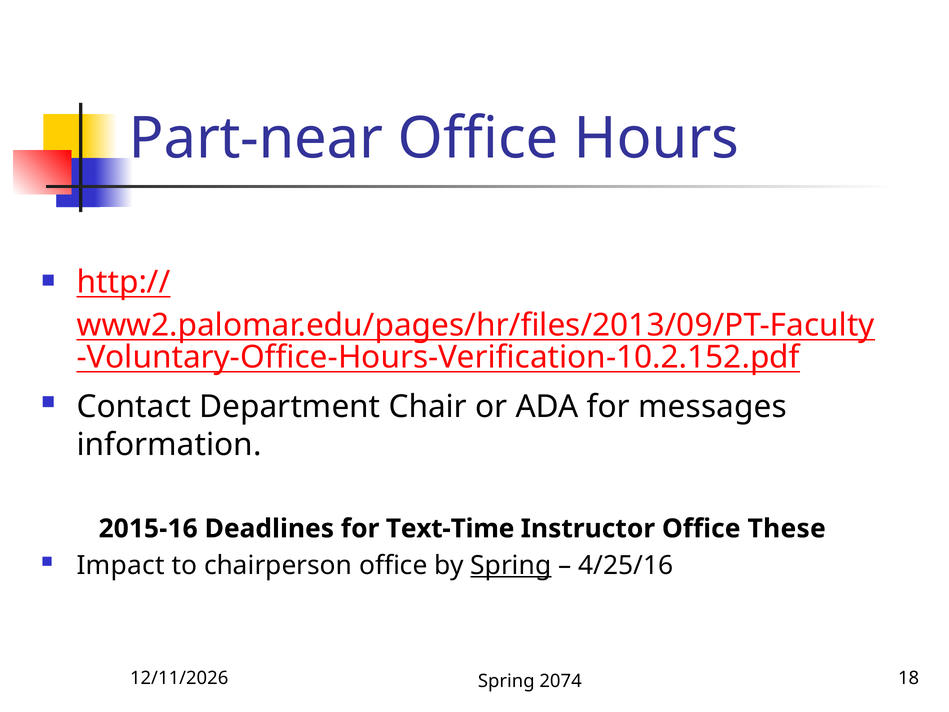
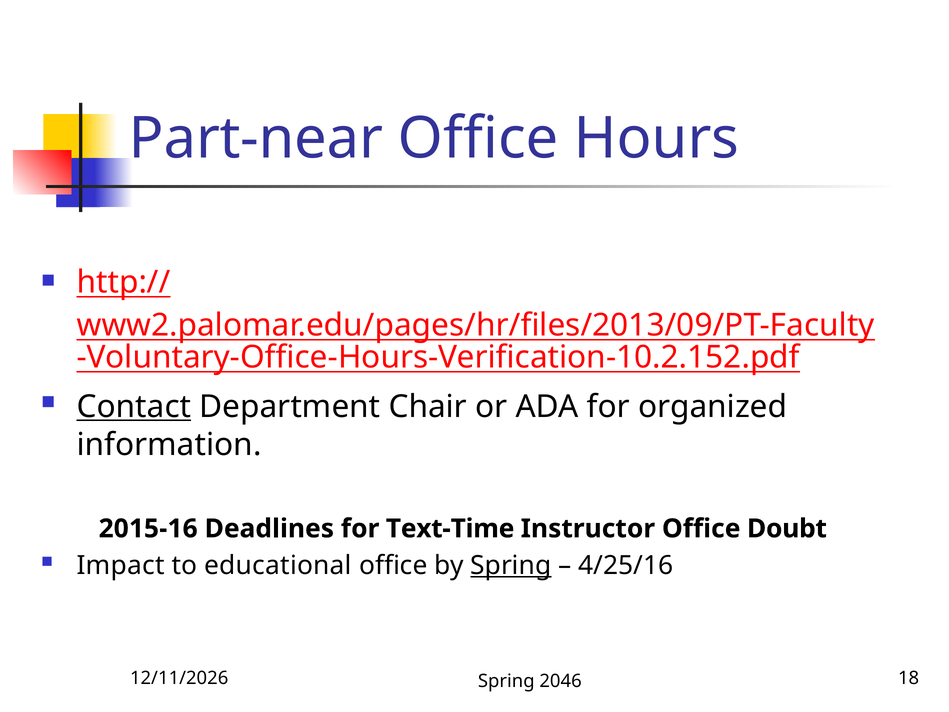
Contact underline: none -> present (134, 407)
messages: messages -> organized (713, 407)
These: These -> Doubt (787, 528)
chairperson: chairperson -> educational (278, 565)
2074: 2074 -> 2046 (561, 681)
